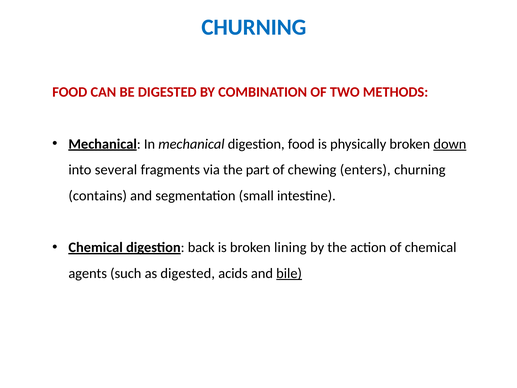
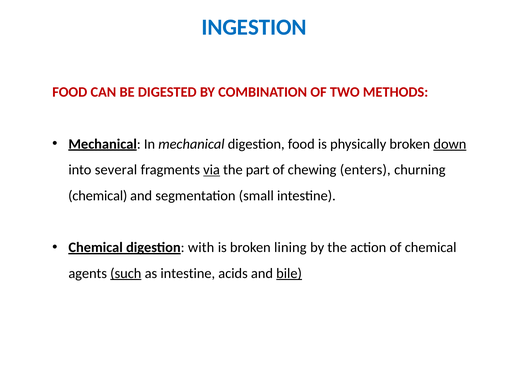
CHURNING: CHURNING -> INGESTION (254, 27)
via underline: none -> present (212, 170)
contains: contains -> chemical (98, 196)
back: back -> with (201, 247)
such underline: none -> present (126, 273)
as digested: digested -> intestine (188, 273)
